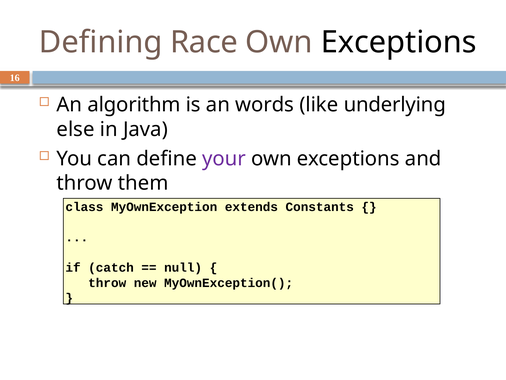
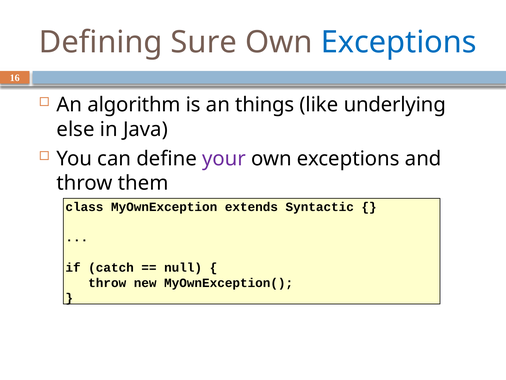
Race: Race -> Sure (204, 42)
Exceptions colour: black -> blue (399, 42)
words: words -> things (265, 105)
Constants: Constants -> Syntactic (320, 207)
